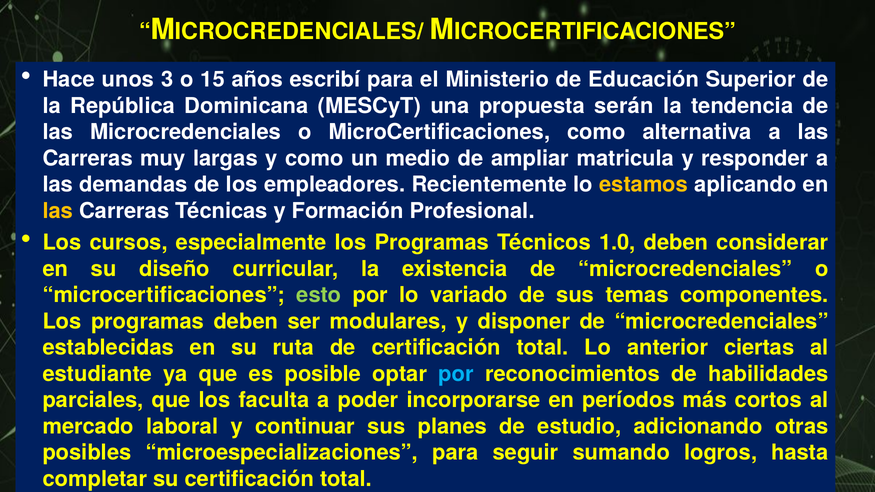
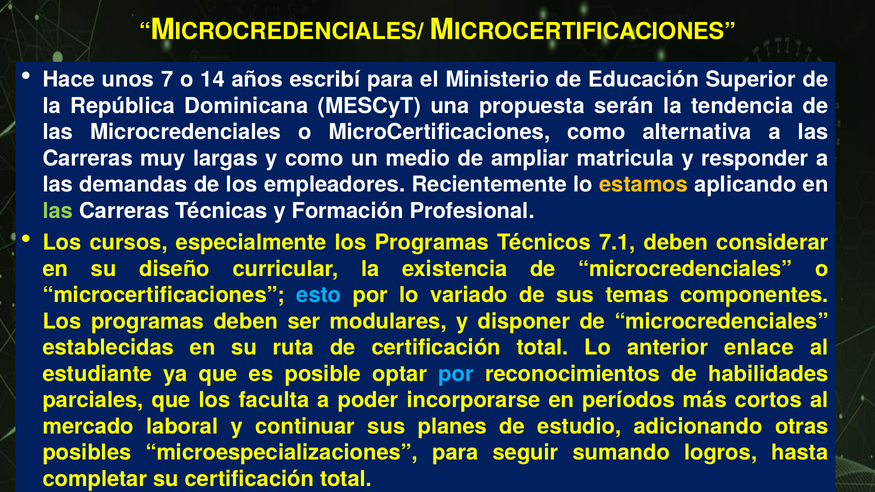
3: 3 -> 7 (167, 80)
15: 15 -> 14 (213, 80)
las colour: yellow -> light green (58, 211)
1.0: 1.0 -> 7.1 (617, 243)
esto colour: light green -> light blue (319, 295)
ciertas: ciertas -> enlace (759, 348)
